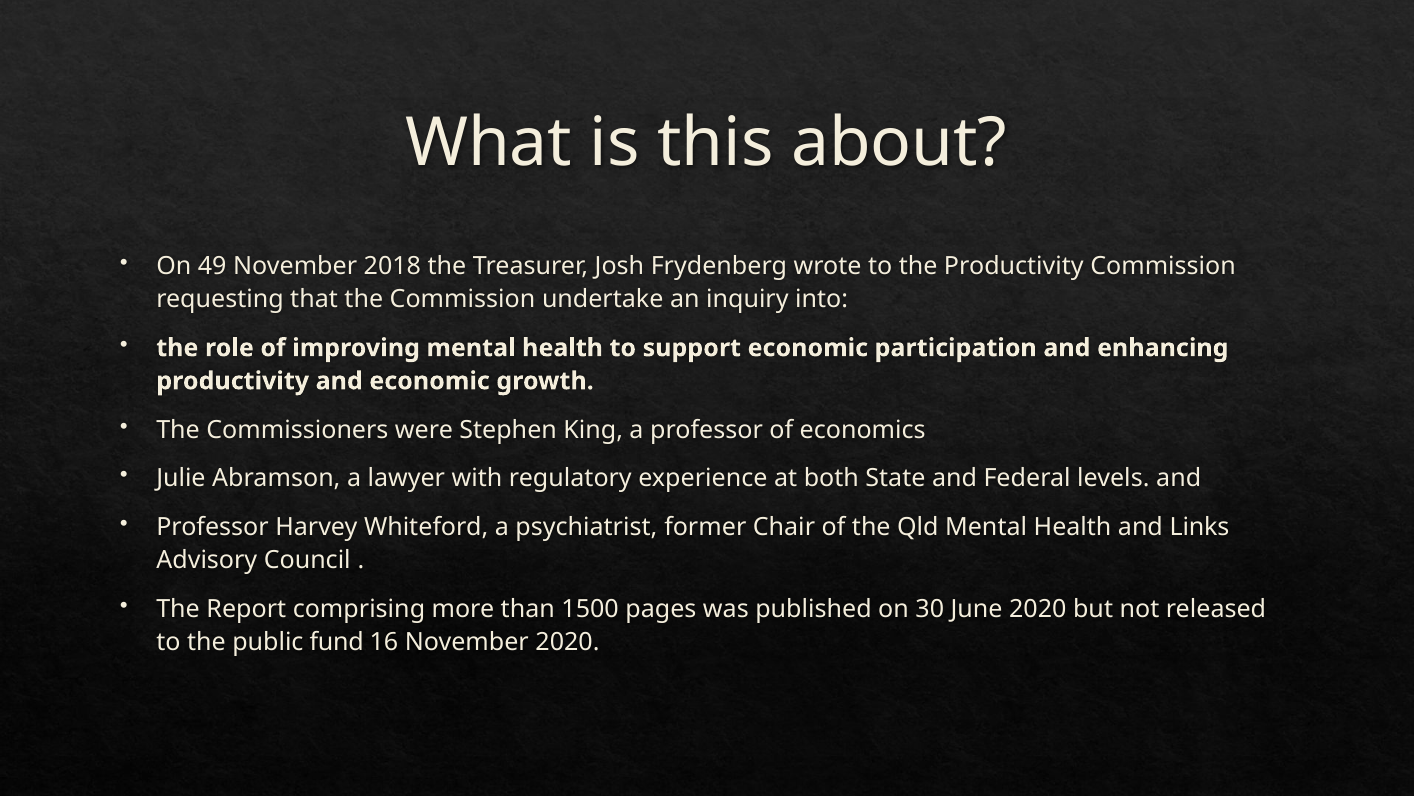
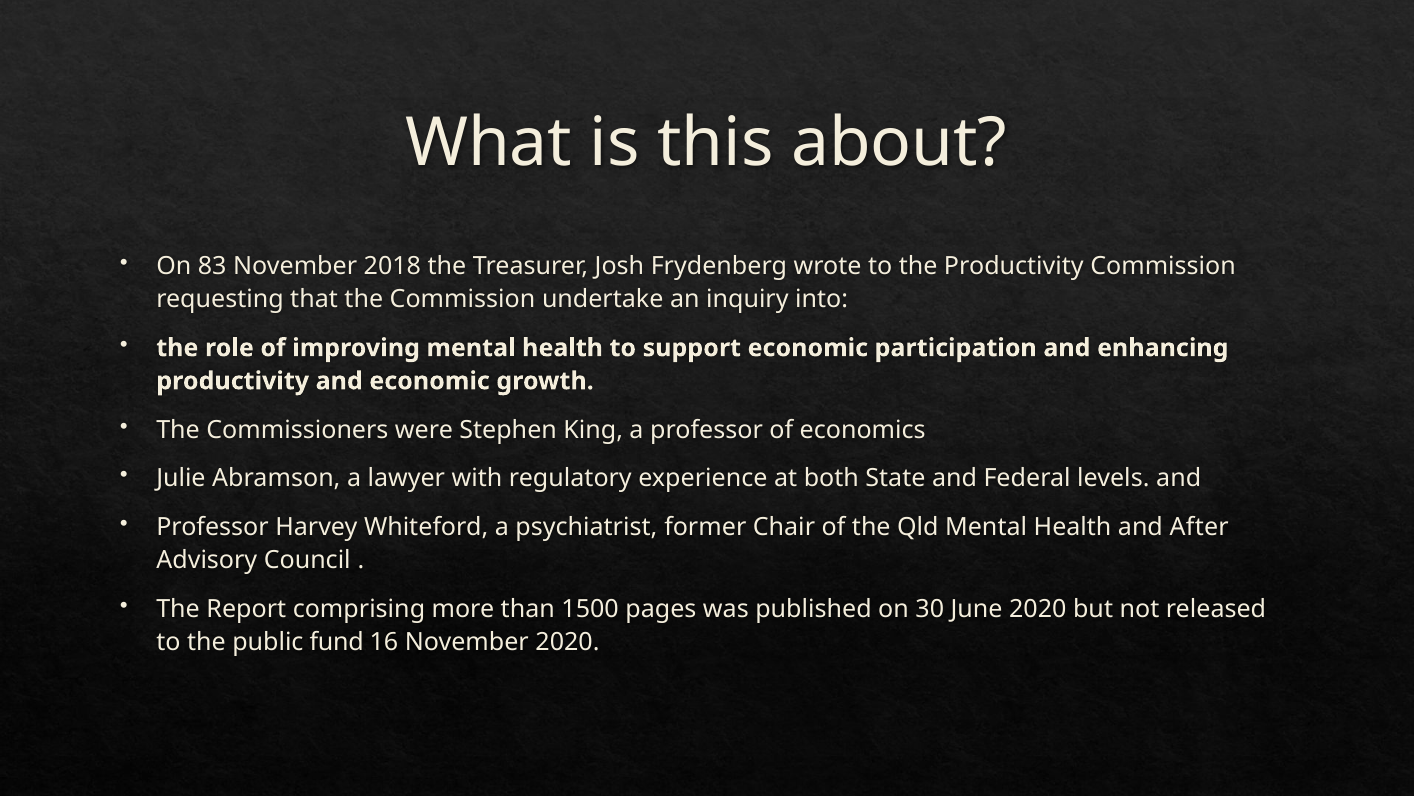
49: 49 -> 83 (212, 266)
Links: Links -> After (1199, 527)
